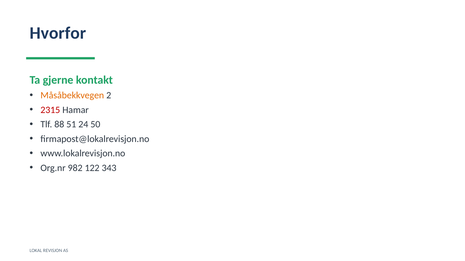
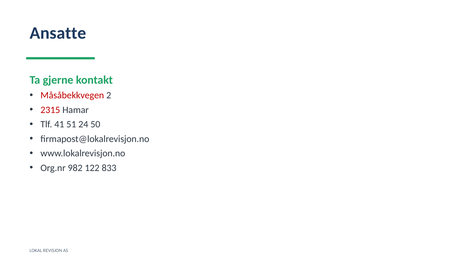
Hvorfor: Hvorfor -> Ansatte (58, 33)
Måsåbekkvegen colour: orange -> red (72, 96)
88: 88 -> 41 (59, 125)
343: 343 -> 833 (109, 168)
